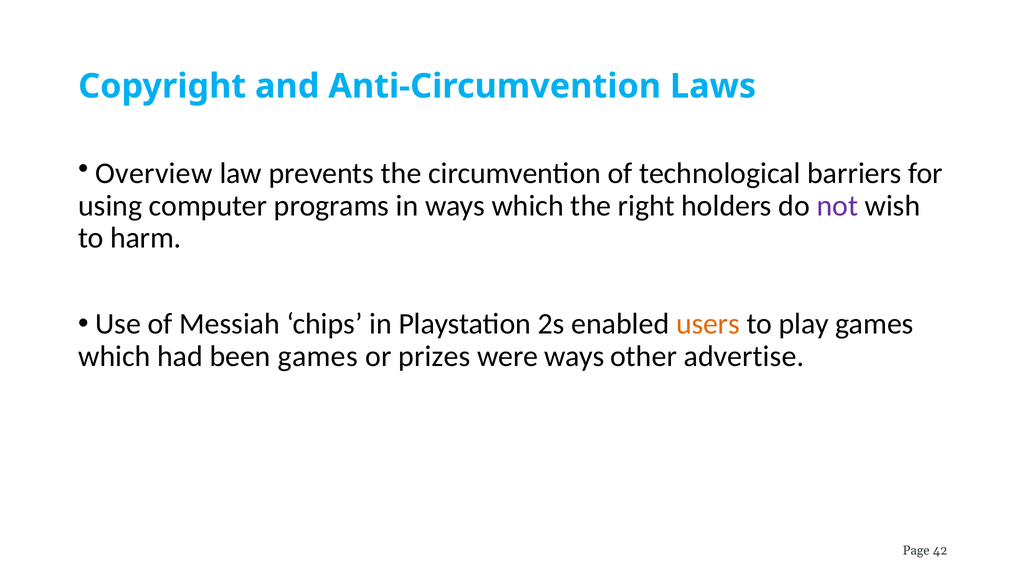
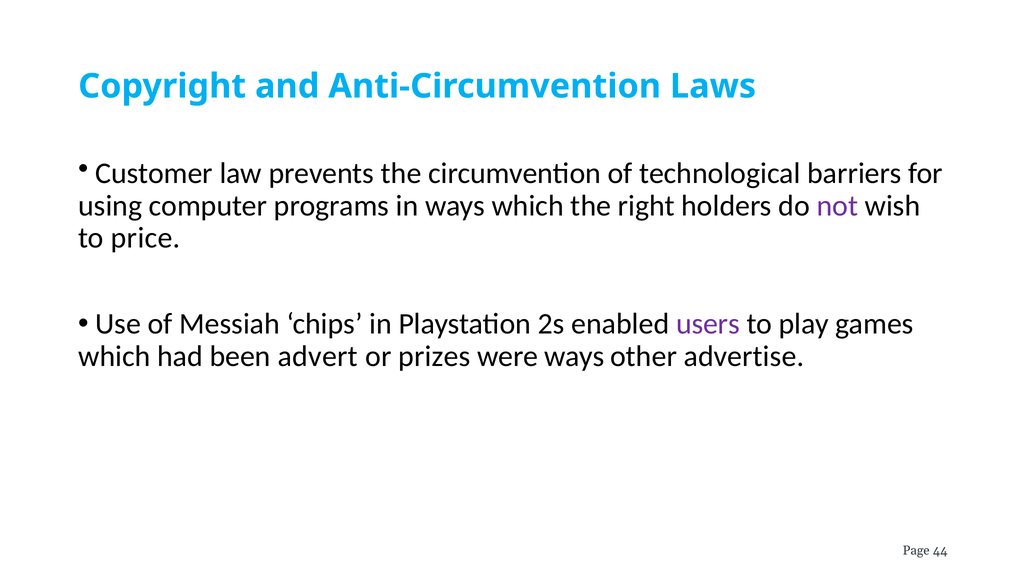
Overview: Overview -> Customer (154, 173)
harm: harm -> price (146, 238)
users colour: orange -> purple (708, 324)
been games: games -> advert (318, 356)
42: 42 -> 44 (940, 551)
